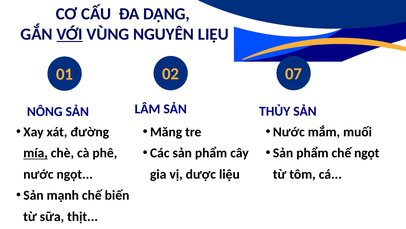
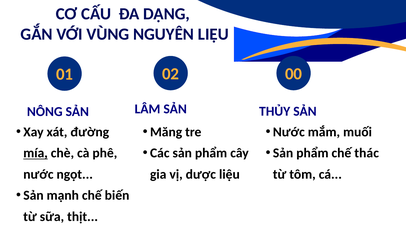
VỚI underline: present -> none (70, 34)
07: 07 -> 00 (294, 74)
chế ngọt: ngọt -> thác (367, 153)
